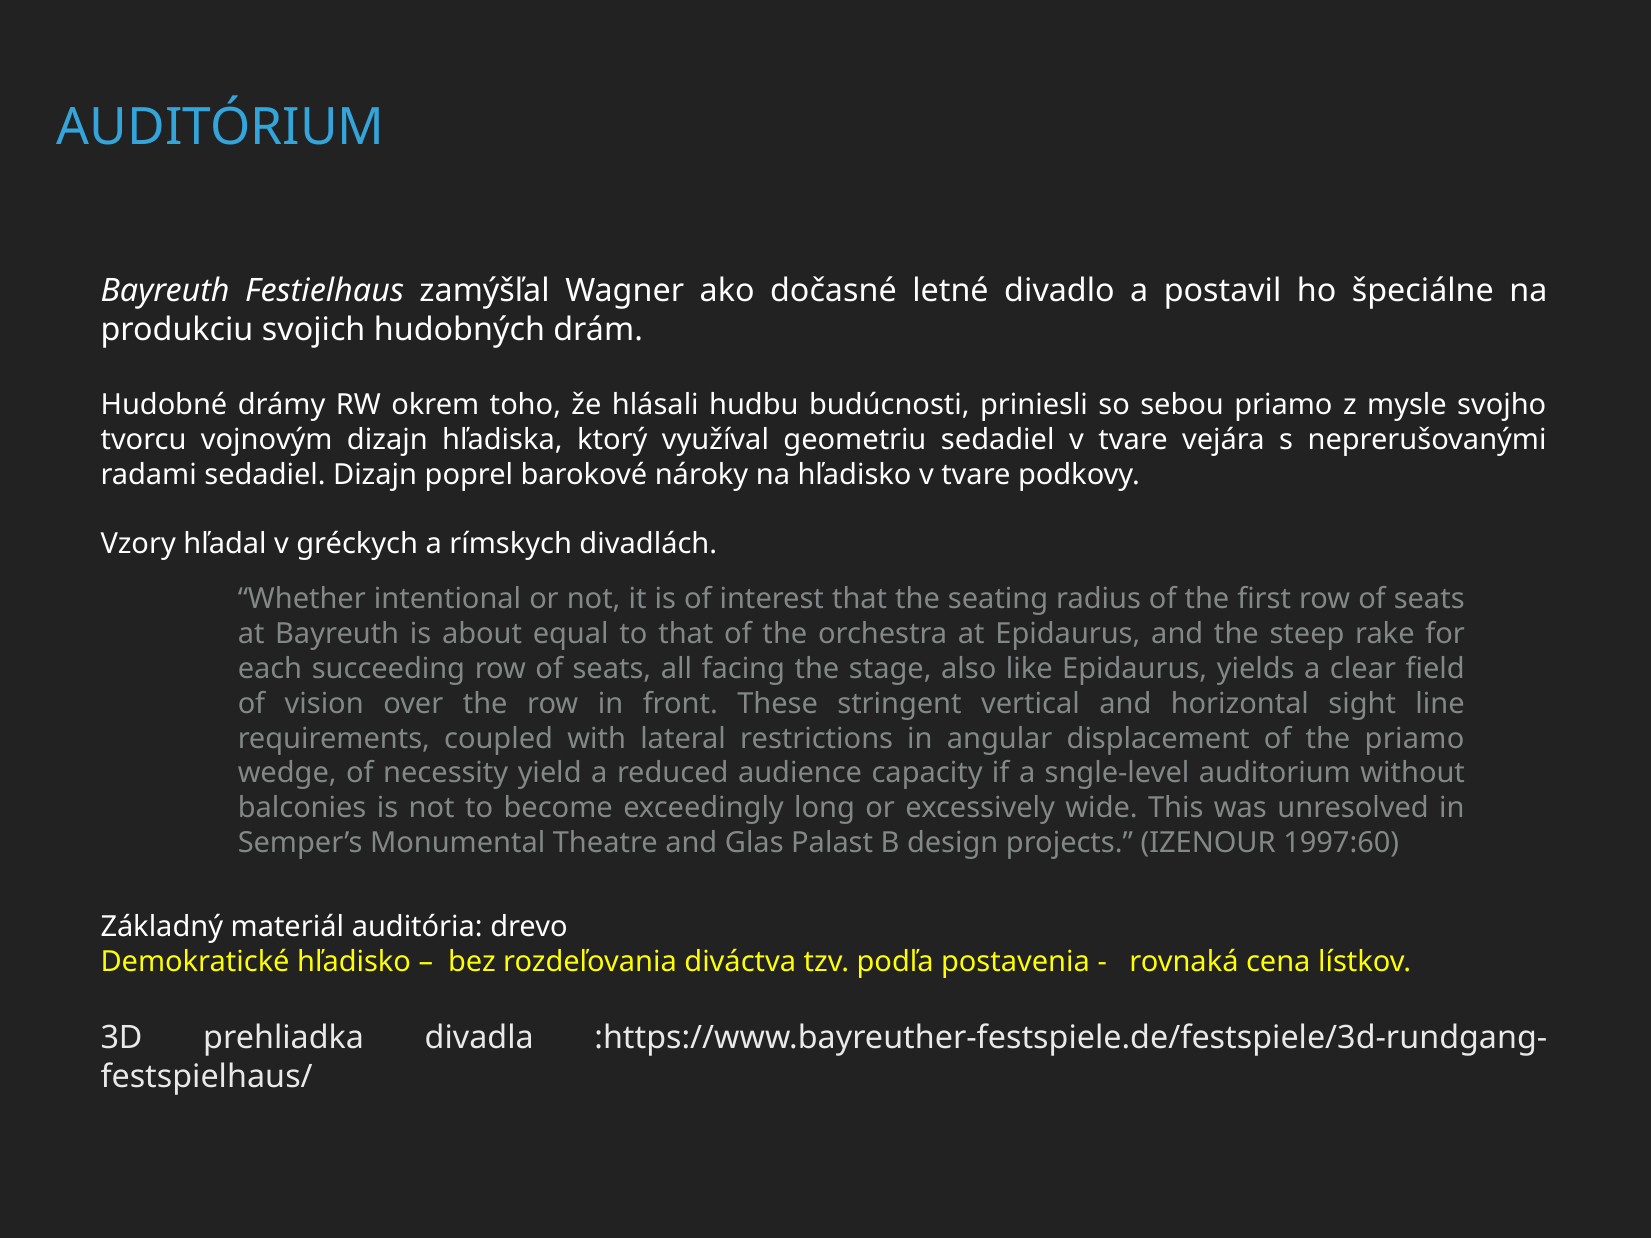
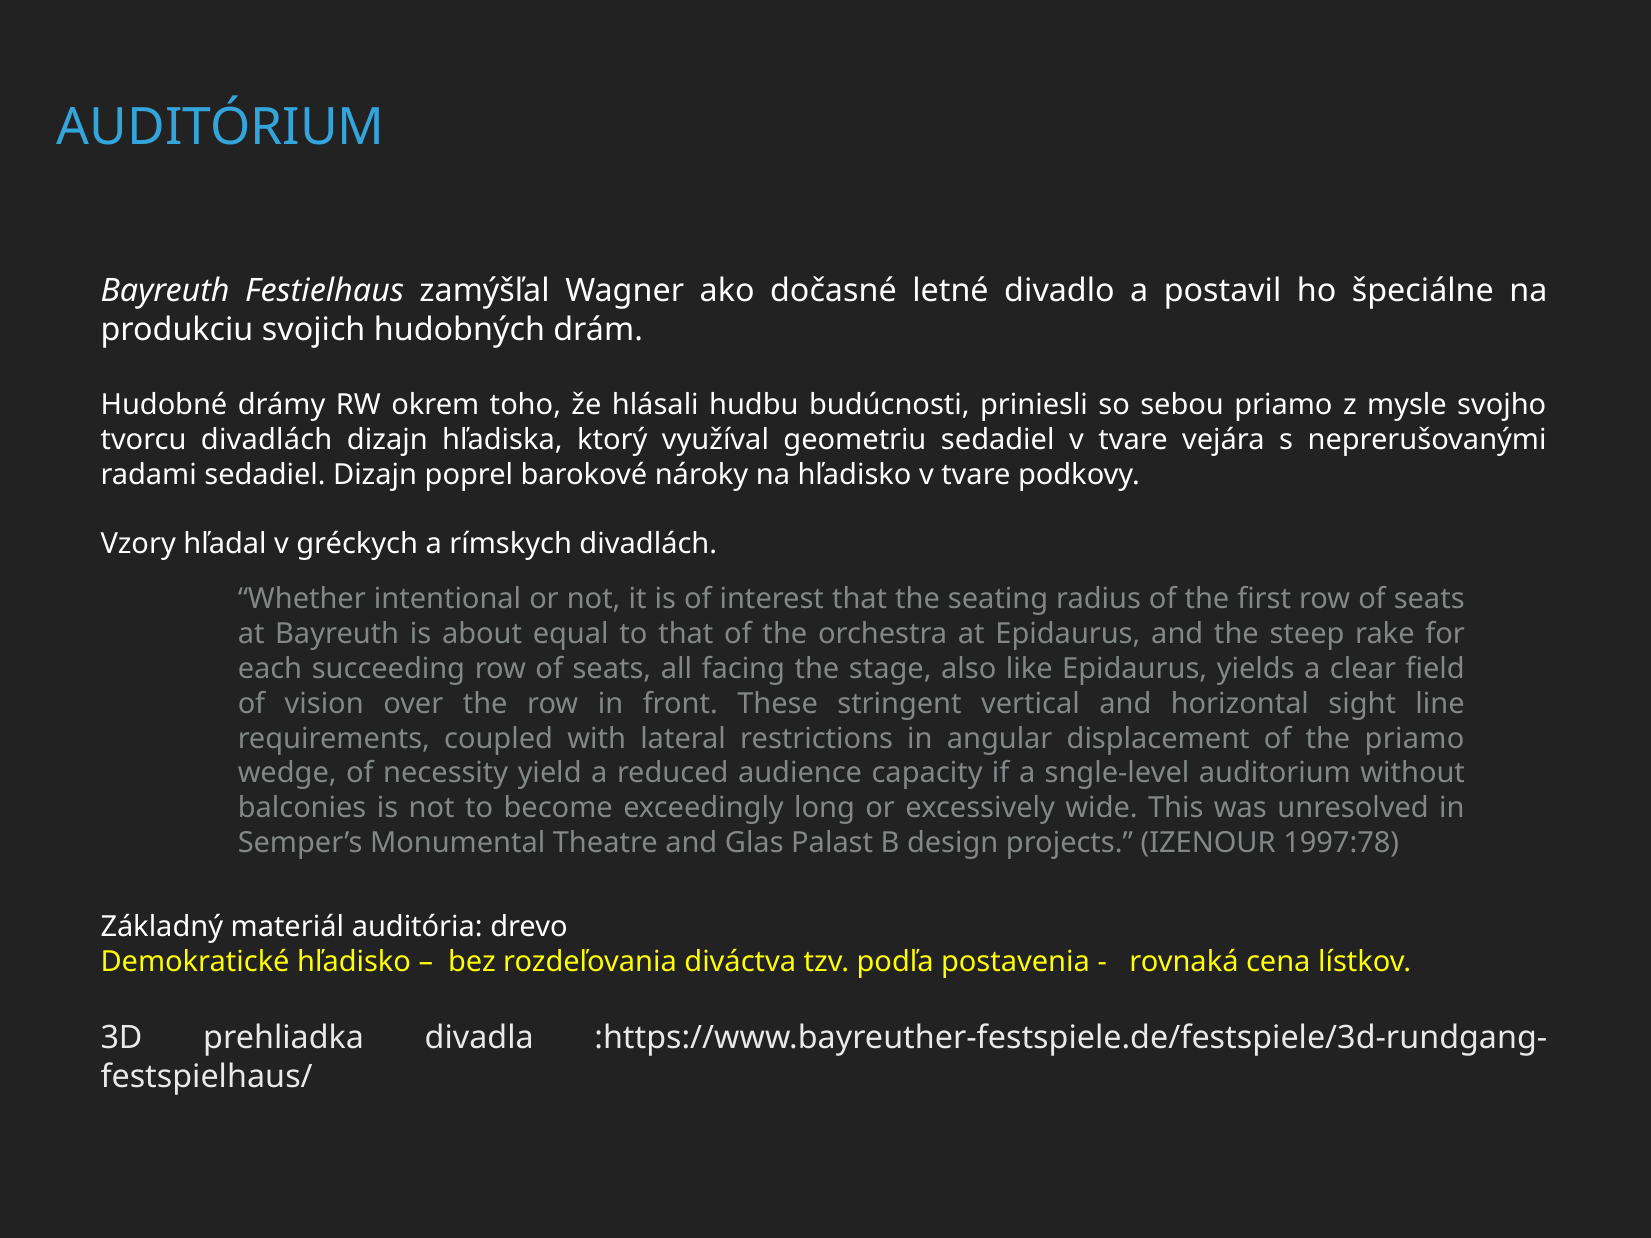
tvorcu vojnovým: vojnovým -> divadlách (267, 440)
1997:60: 1997:60 -> 1997:78 (1341, 843)
